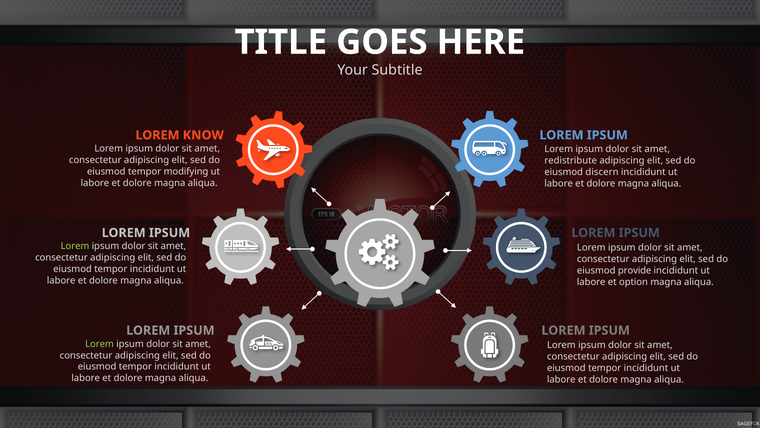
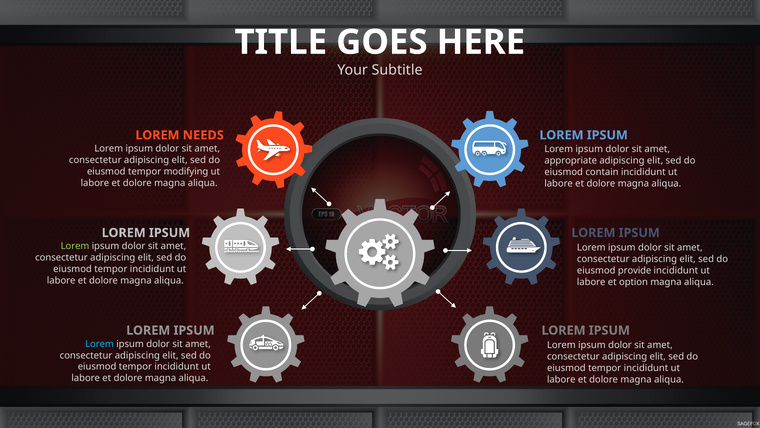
KNOW: KNOW -> NEEDS (203, 135)
redistribute: redistribute -> appropriate (571, 161)
discern: discern -> contain (602, 172)
Lorem colour: light green -> light blue (100, 344)
